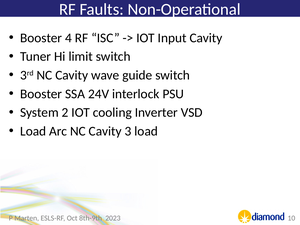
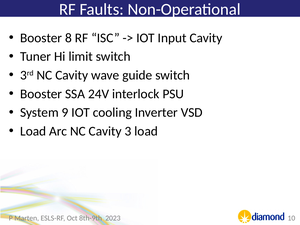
4: 4 -> 8 (69, 38)
2: 2 -> 9 (65, 113)
